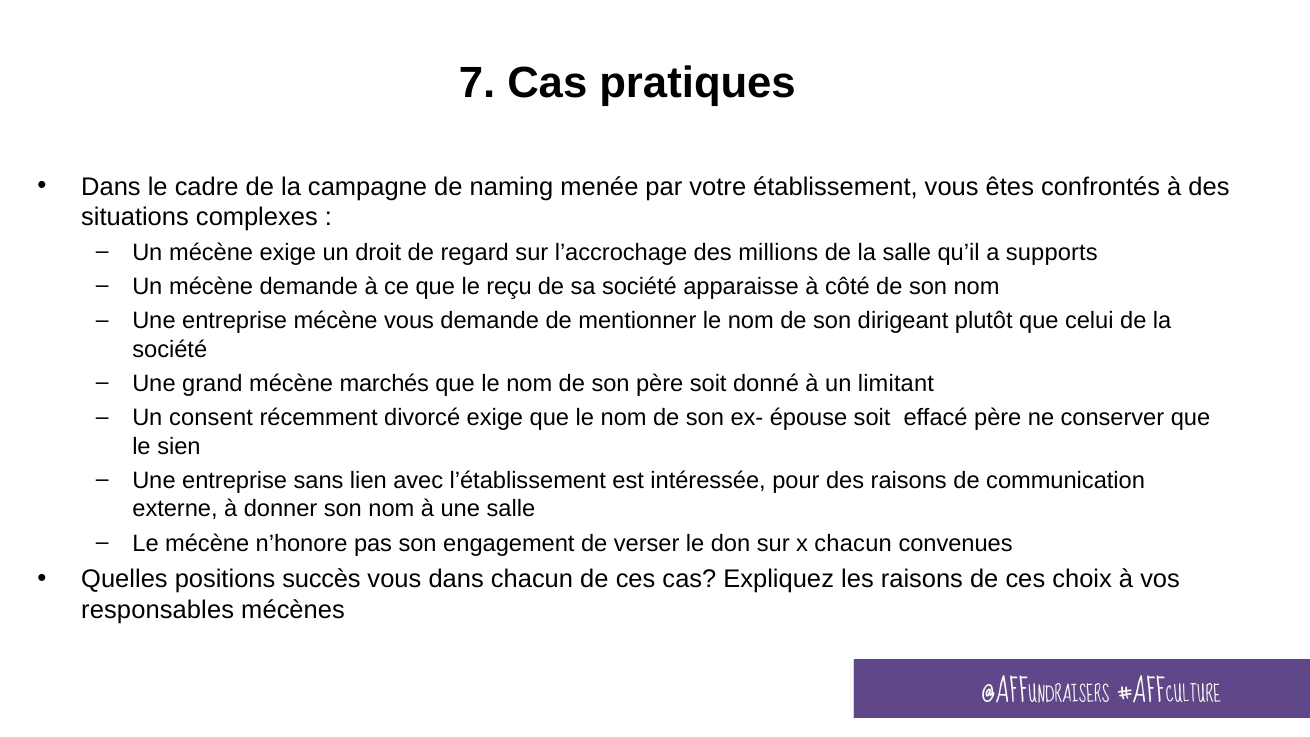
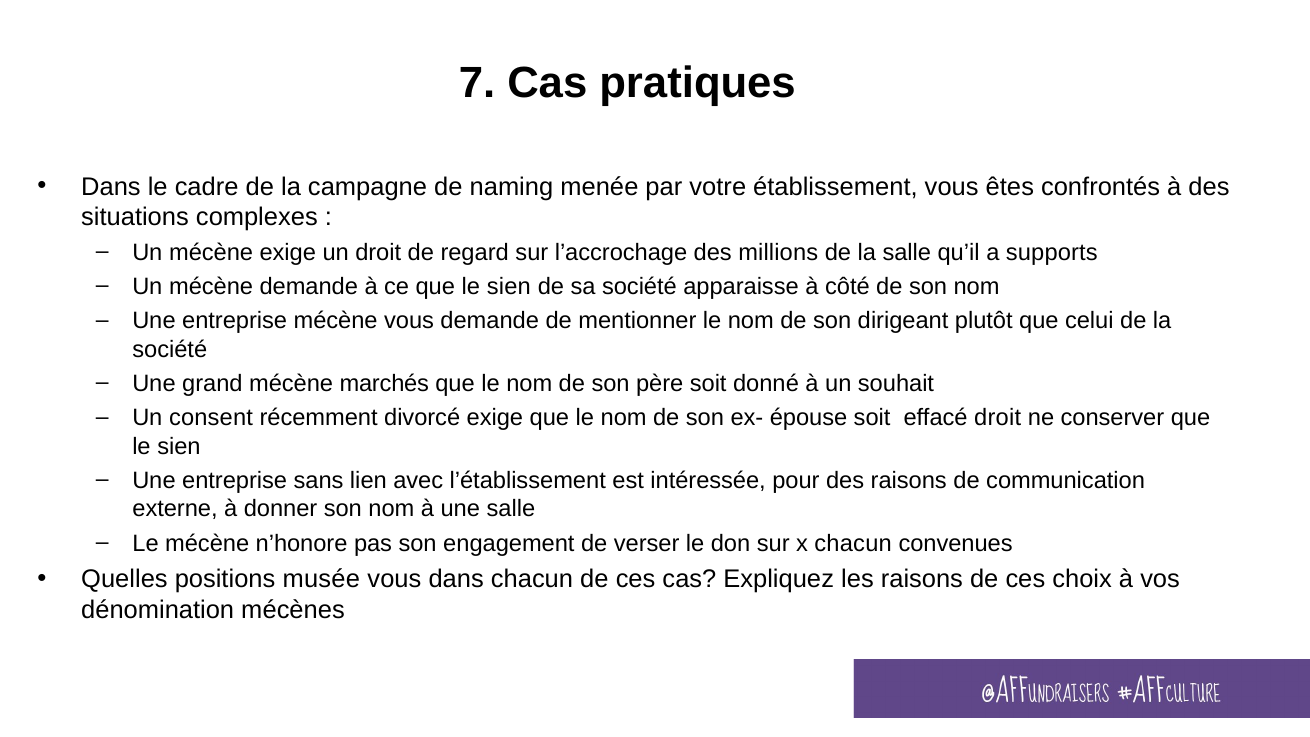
ce que le reçu: reçu -> sien (509, 287)
limitant: limitant -> souhait (896, 384)
effacé père: père -> droit (998, 418)
succès: succès -> musée (321, 579)
responsables: responsables -> dénomination (158, 610)
